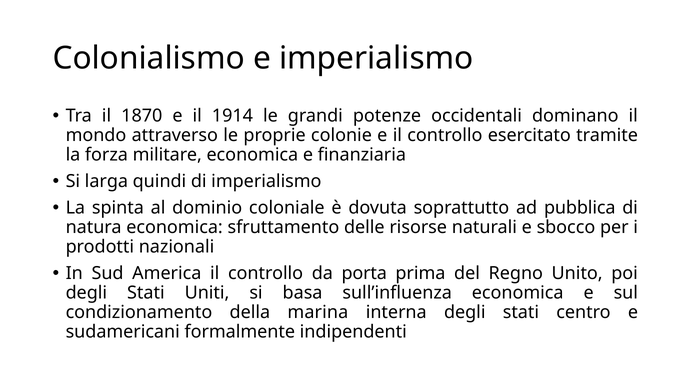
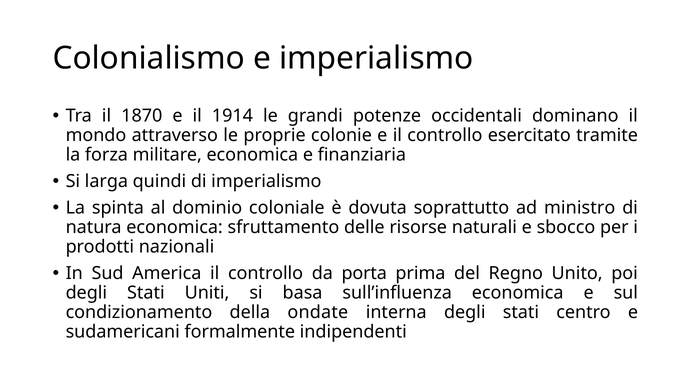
pubblica: pubblica -> ministro (580, 208)
marina: marina -> ondate (318, 312)
